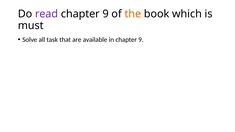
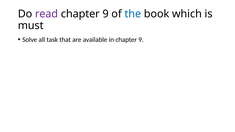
the colour: orange -> blue (133, 14)
